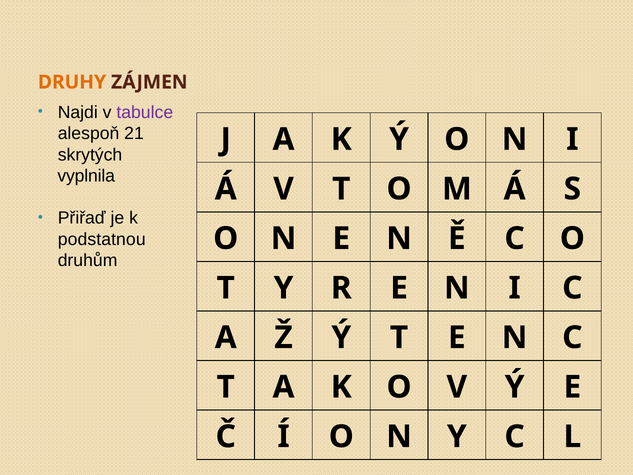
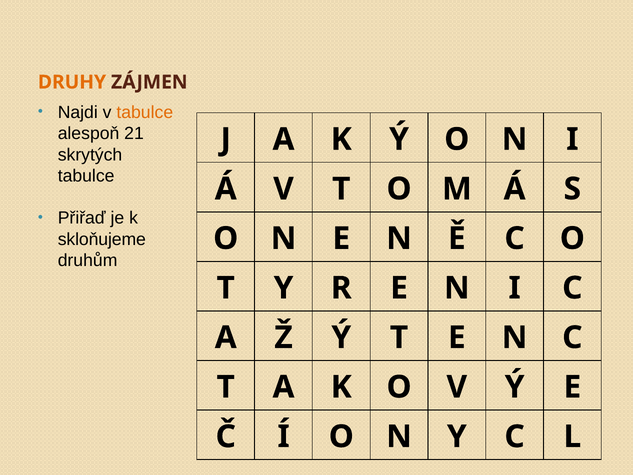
tabulce colour: purple -> orange (145, 112)
vyplnila: vyplnila -> tabulce (86, 176)
podstatnou: podstatnou -> skloňujeme (102, 239)
